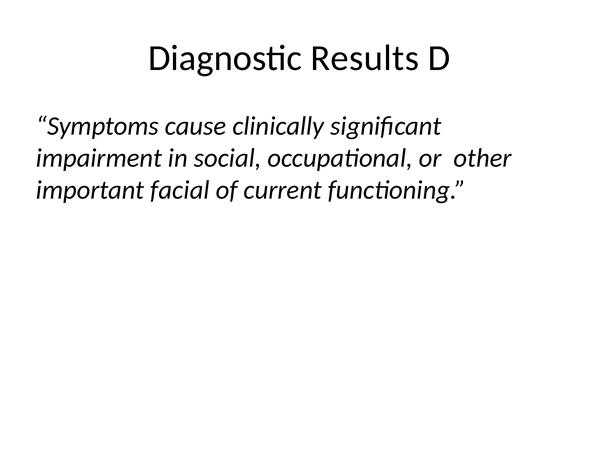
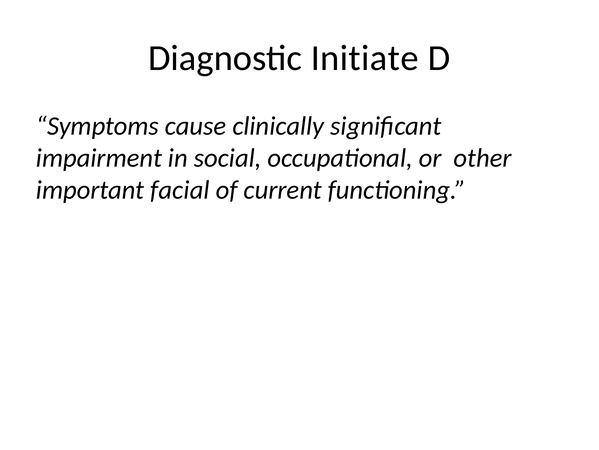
Results: Results -> Initiate (365, 58)
